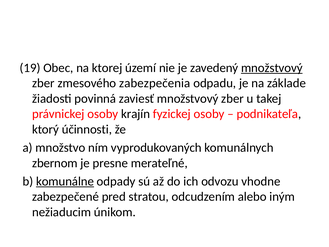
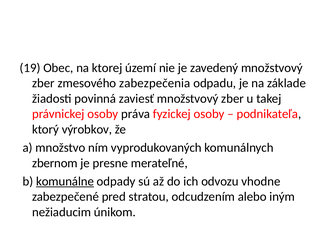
množstvový underline: present -> none (272, 68)
krajín: krajín -> práva (136, 114)
účinnosti: účinnosti -> výrobkov (87, 129)
